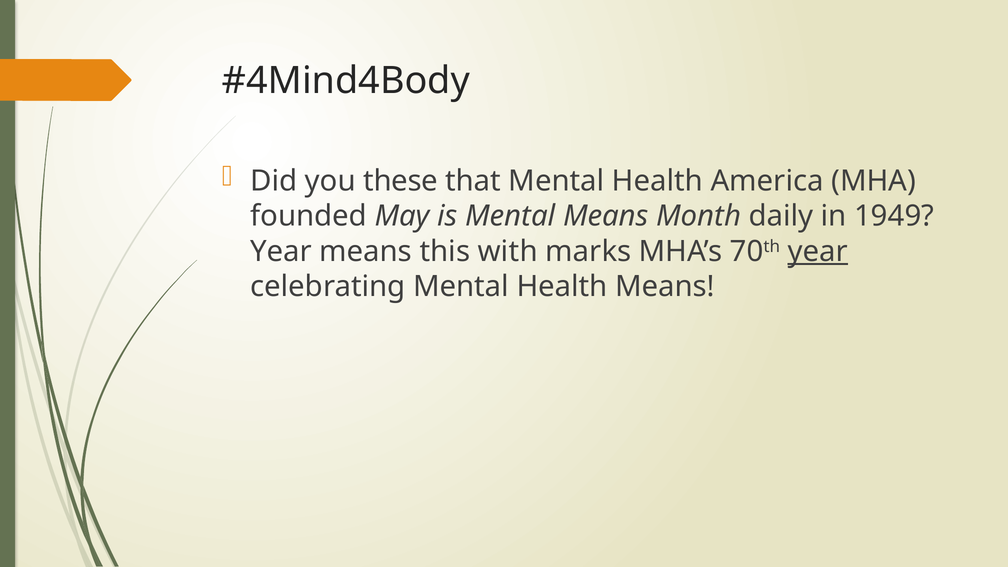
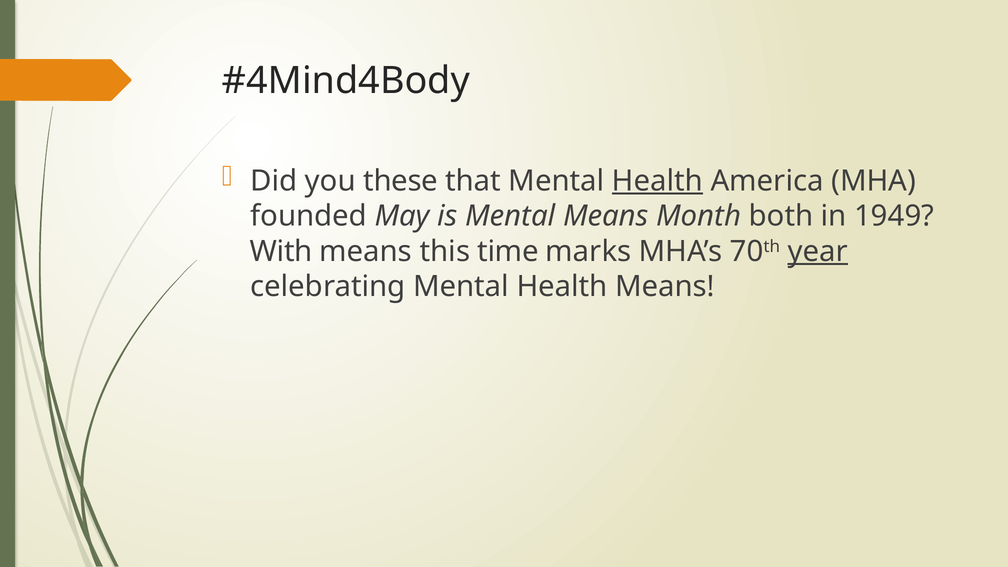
Health underline: none -> present (658, 181)
daily: daily -> both (781, 216)
Year: Year -> With (281, 251)
with: with -> time (508, 251)
